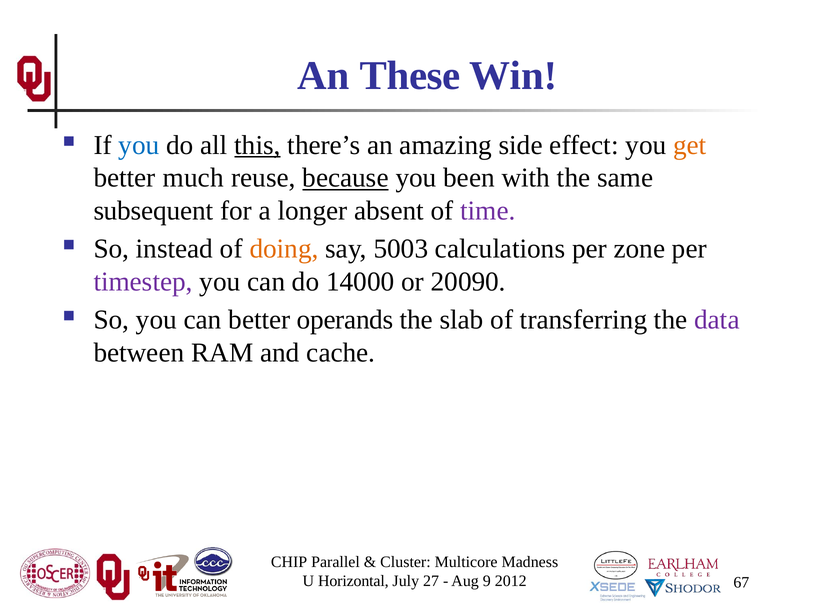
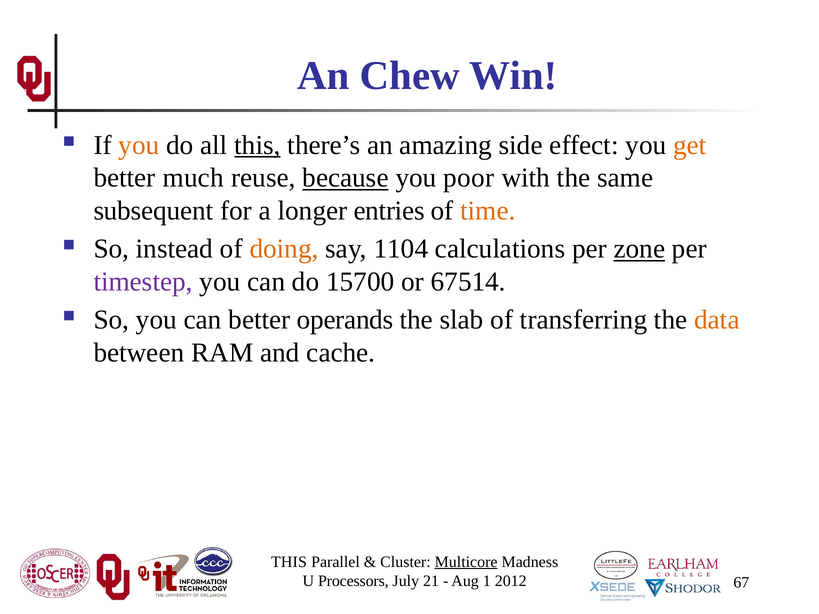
These: These -> Chew (410, 76)
you colour: blue -> orange (139, 145)
been: been -> poor (469, 178)
absent: absent -> entries (389, 211)
time colour: purple -> orange (488, 211)
5003: 5003 -> 1104 (401, 249)
zone underline: none -> present (639, 249)
14000: 14000 -> 15700 (360, 282)
20090: 20090 -> 67514 (468, 282)
data colour: purple -> orange (717, 320)
CHIP: CHIP -> THIS (289, 562)
Multicore underline: none -> present (466, 562)
Horizontal: Horizontal -> Processors (353, 581)
27: 27 -> 21 (431, 581)
9: 9 -> 1 (487, 581)
